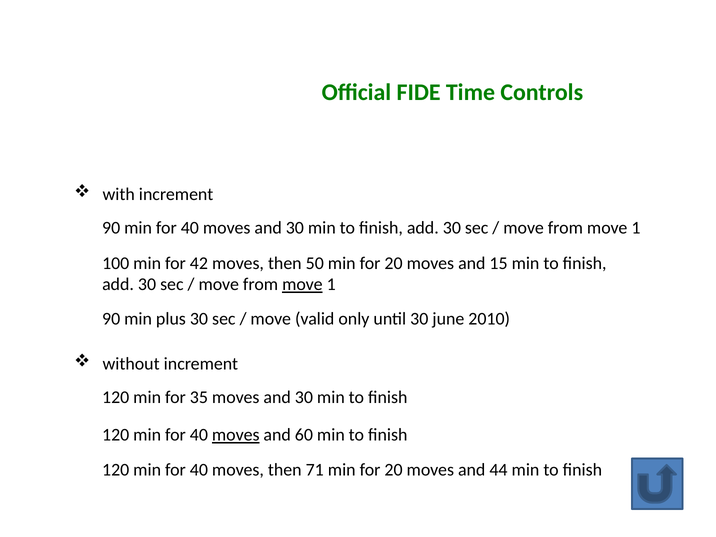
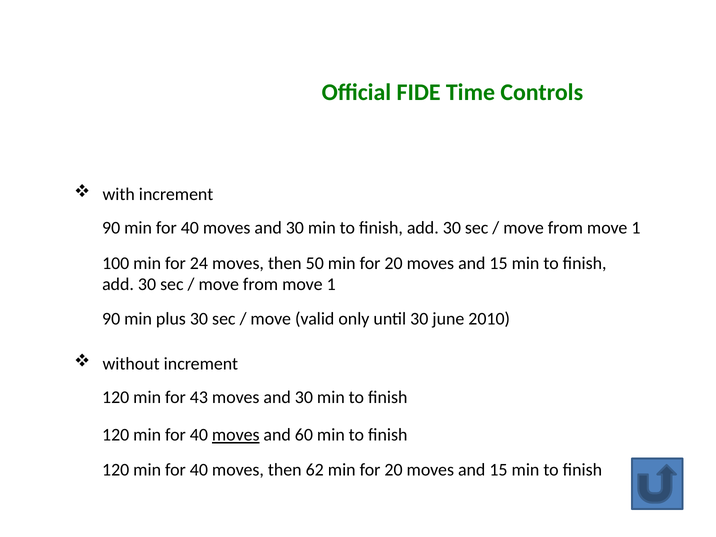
42: 42 -> 24 (199, 263)
move underline: present -> none (302, 285)
35: 35 -> 43 (199, 397)
71: 71 -> 62 (315, 470)
44: 44 -> 15 (498, 470)
